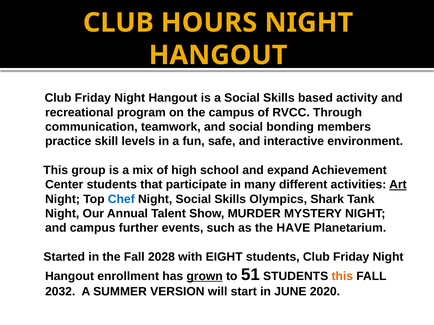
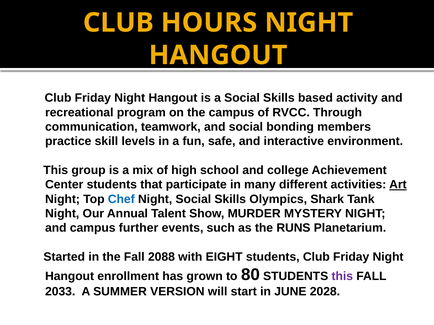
expand: expand -> college (288, 170)
HAVE: HAVE -> RUNS (293, 228)
2028: 2028 -> 2088 (161, 257)
grown underline: present -> none (205, 277)
51: 51 -> 80 (250, 275)
this colour: orange -> purple (342, 277)
2032: 2032 -> 2033 (60, 292)
2020: 2020 -> 2028 (325, 292)
